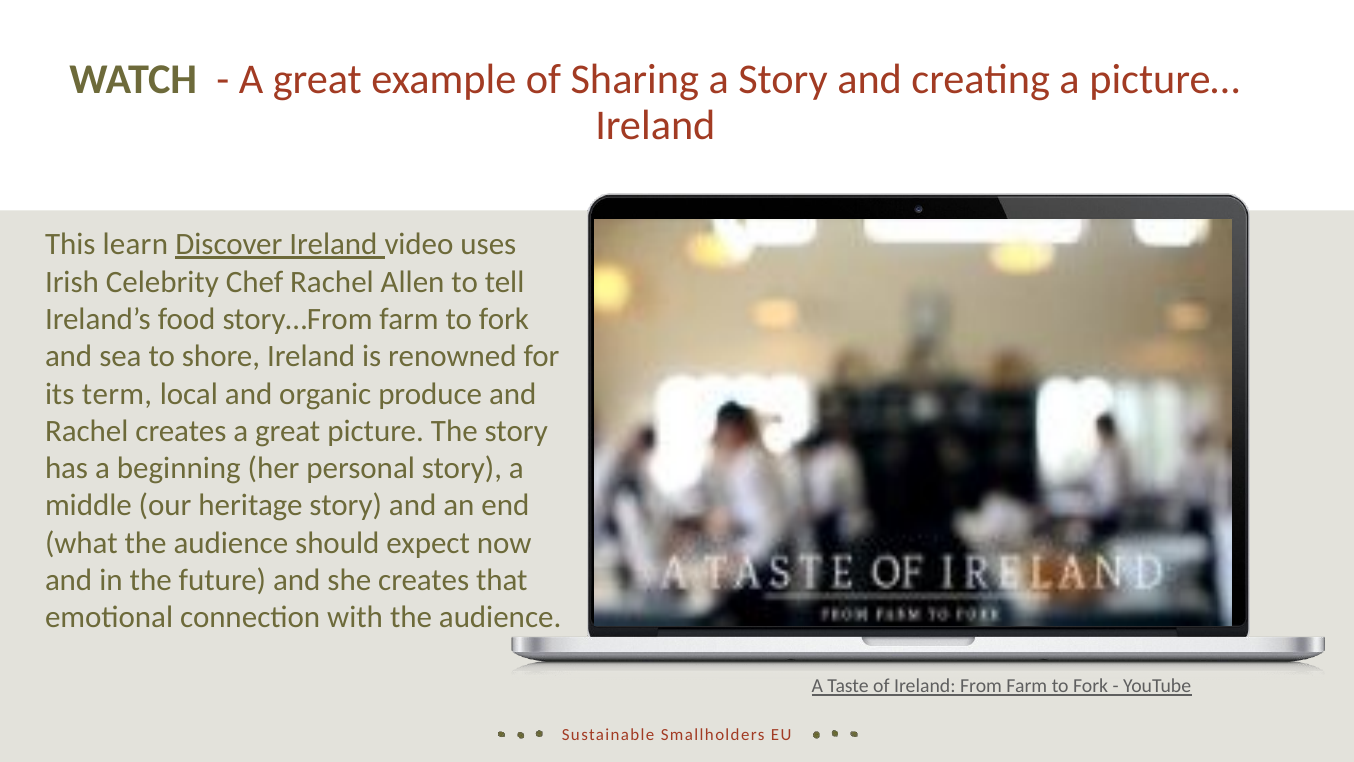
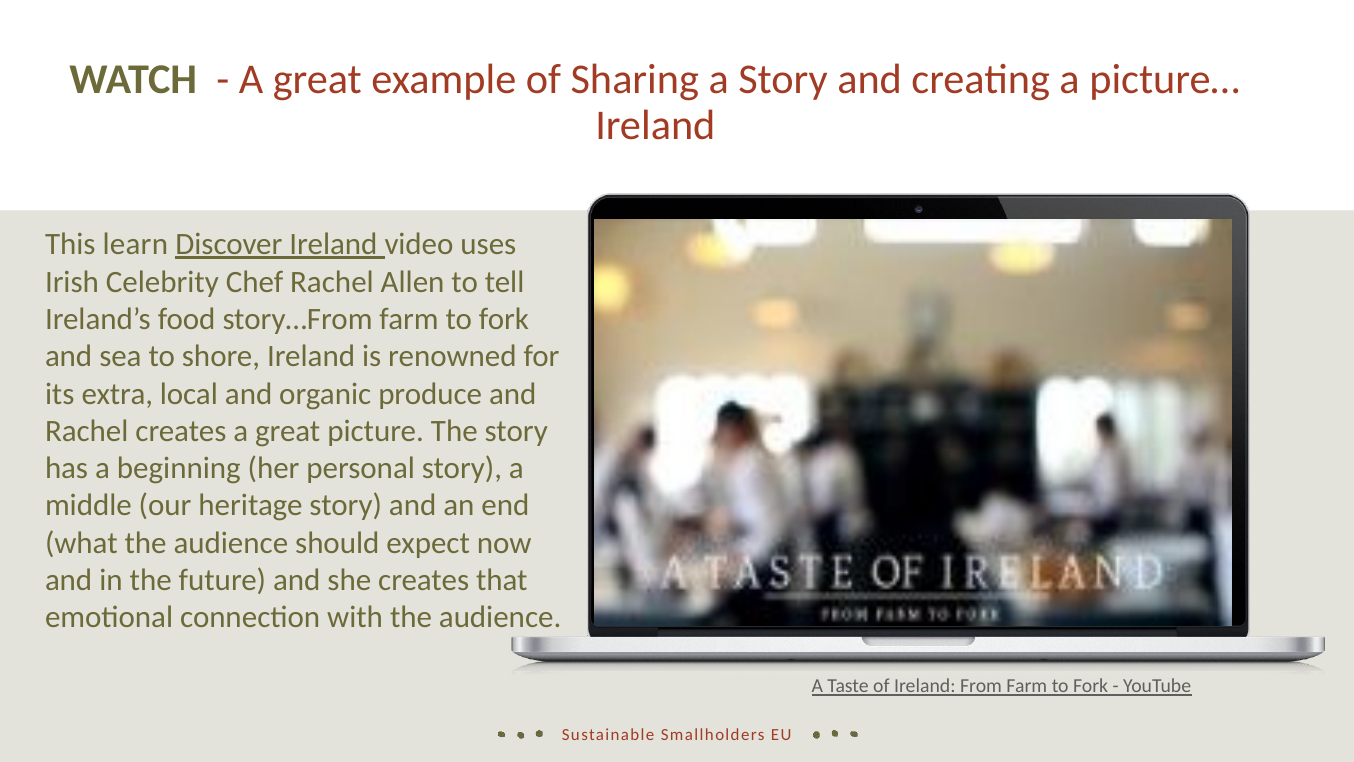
term: term -> extra (117, 394)
